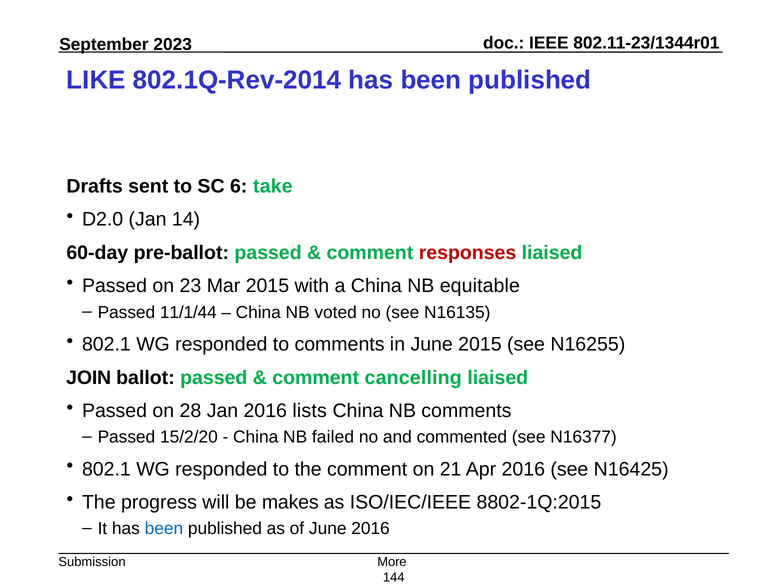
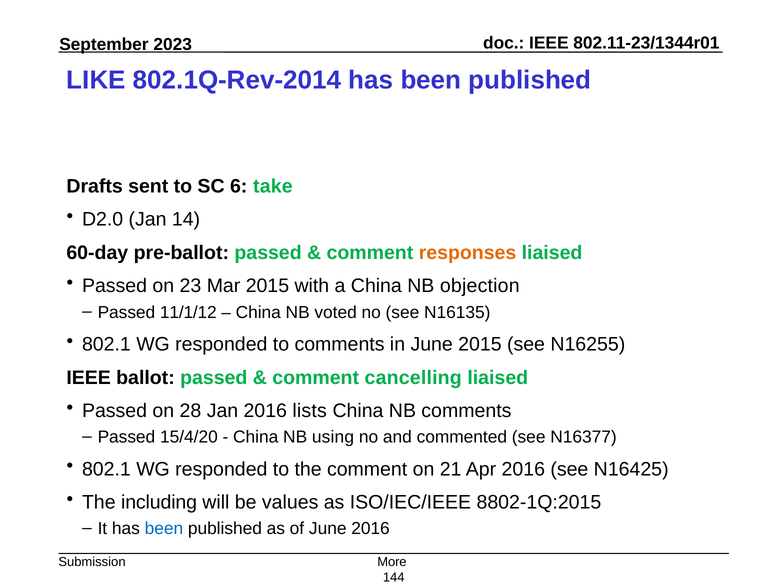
responses colour: red -> orange (468, 253)
equitable: equitable -> objection (480, 286)
11/1/44: 11/1/44 -> 11/1/12 (188, 312)
JOIN: JOIN -> IEEE (89, 377)
15/2/20: 15/2/20 -> 15/4/20 (189, 437)
failed: failed -> using (333, 437)
progress: progress -> including (159, 502)
makes: makes -> values (290, 502)
